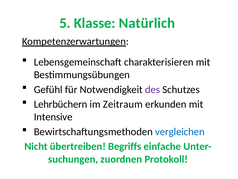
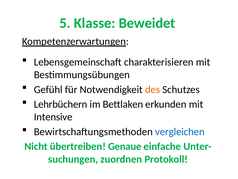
Natürlich: Natürlich -> Beweidet (147, 23)
des colour: purple -> orange (153, 89)
Zeitraum: Zeitraum -> Bettlaken (123, 104)
Begriffs: Begriffs -> Genaue (125, 146)
